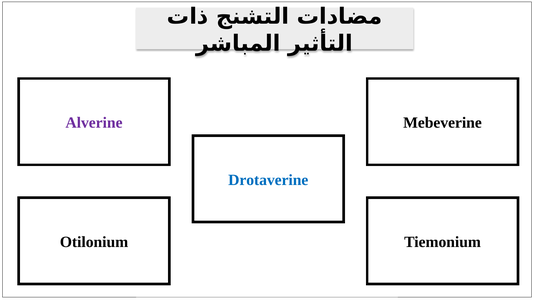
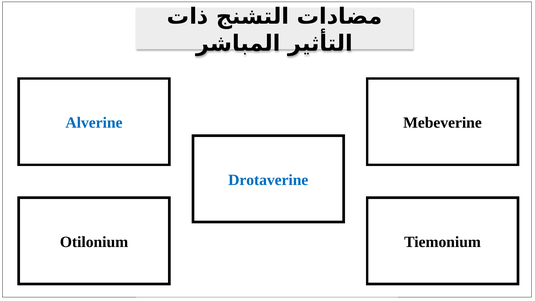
Alverine colour: purple -> blue (94, 123)
